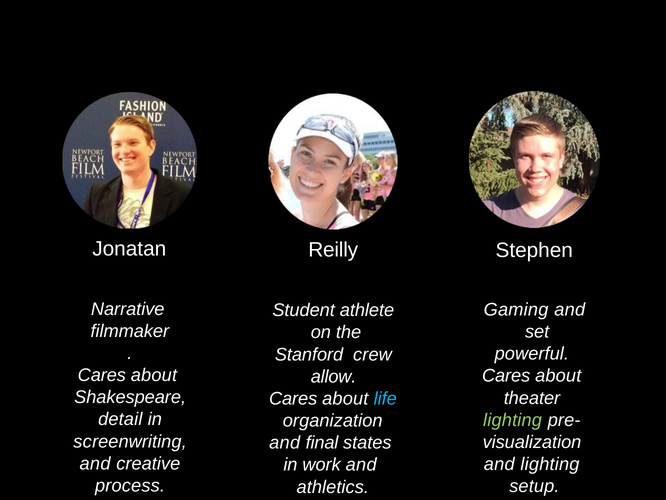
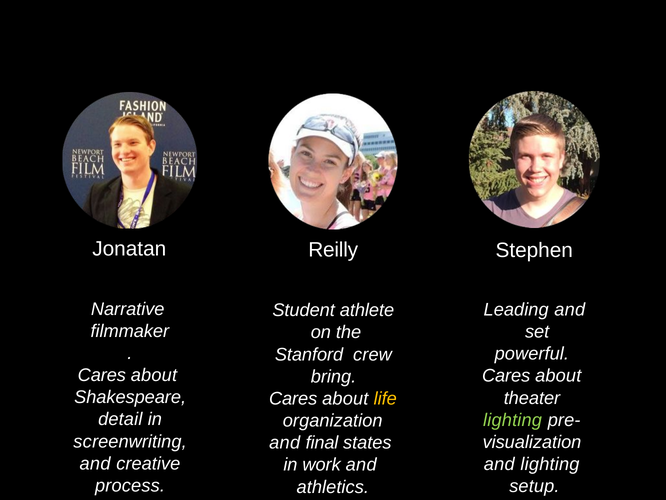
Gaming: Gaming -> Leading (516, 309)
allow: allow -> bring (333, 376)
life colour: light blue -> yellow (385, 398)
